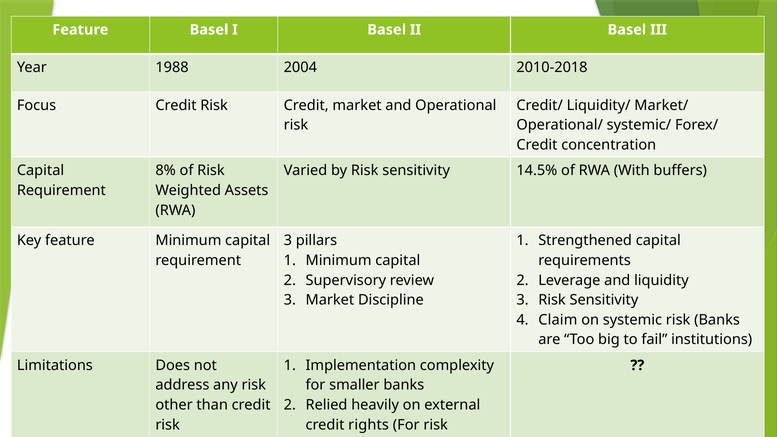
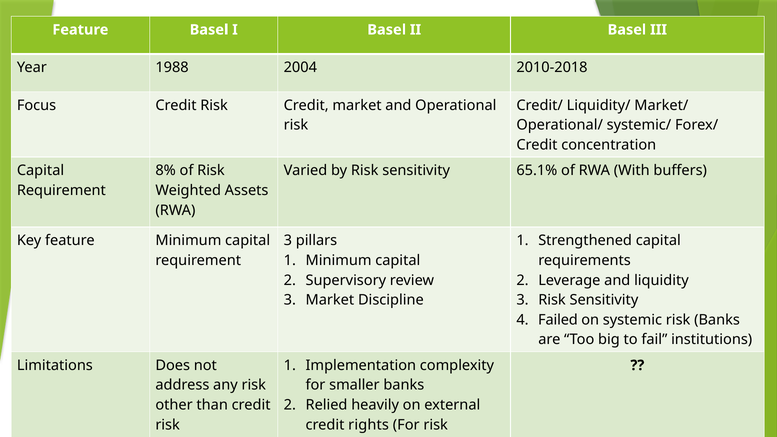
14.5%: 14.5% -> 65.1% (537, 171)
Claim: Claim -> Failed (558, 320)
